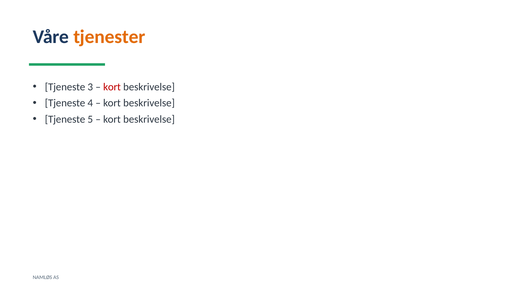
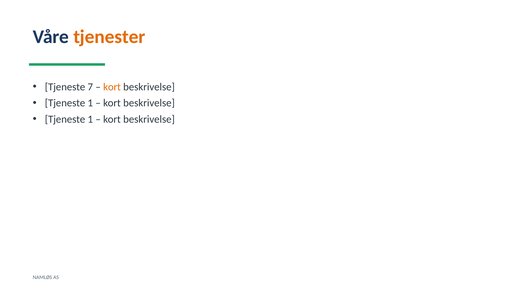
3: 3 -> 7 (90, 87)
kort colour: red -> orange (112, 87)
4: 4 -> 1 (90, 103)
5: 5 -> 1 (90, 119)
